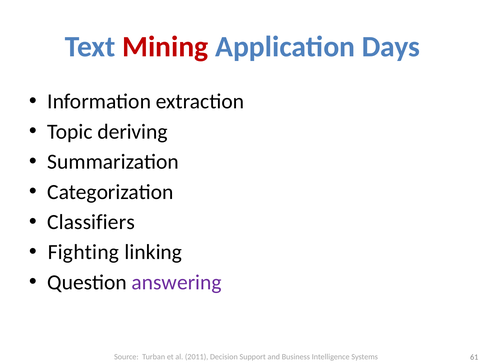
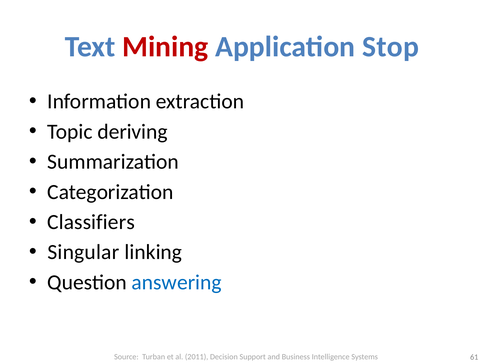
Days: Days -> Stop (391, 47)
Fighting: Fighting -> Singular (83, 253)
answering colour: purple -> blue (177, 283)
